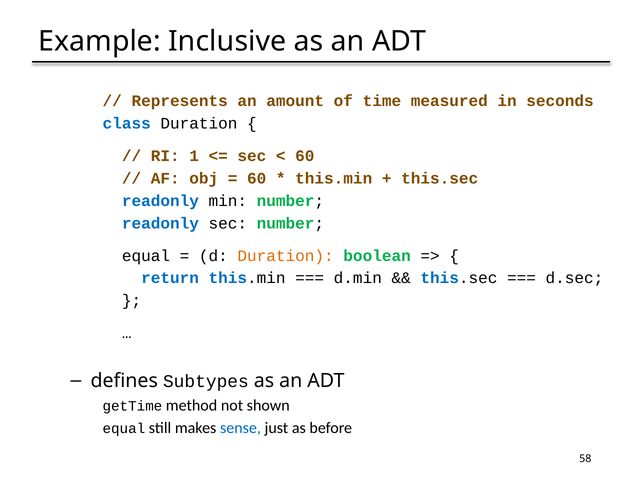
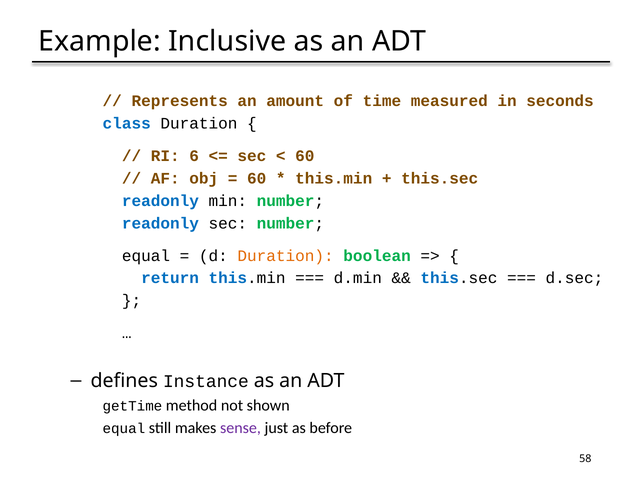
1: 1 -> 6 (194, 156)
Subtypes: Subtypes -> Instance (206, 382)
sense colour: blue -> purple (240, 428)
